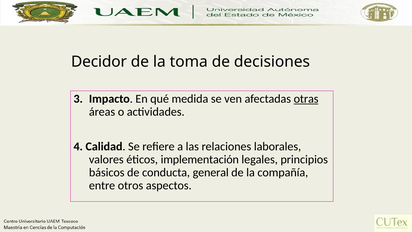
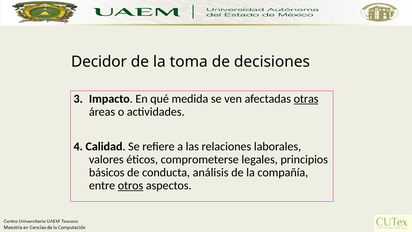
implementación: implementación -> comprometerse (200, 159)
general: general -> análisis (211, 172)
otros underline: none -> present (131, 185)
